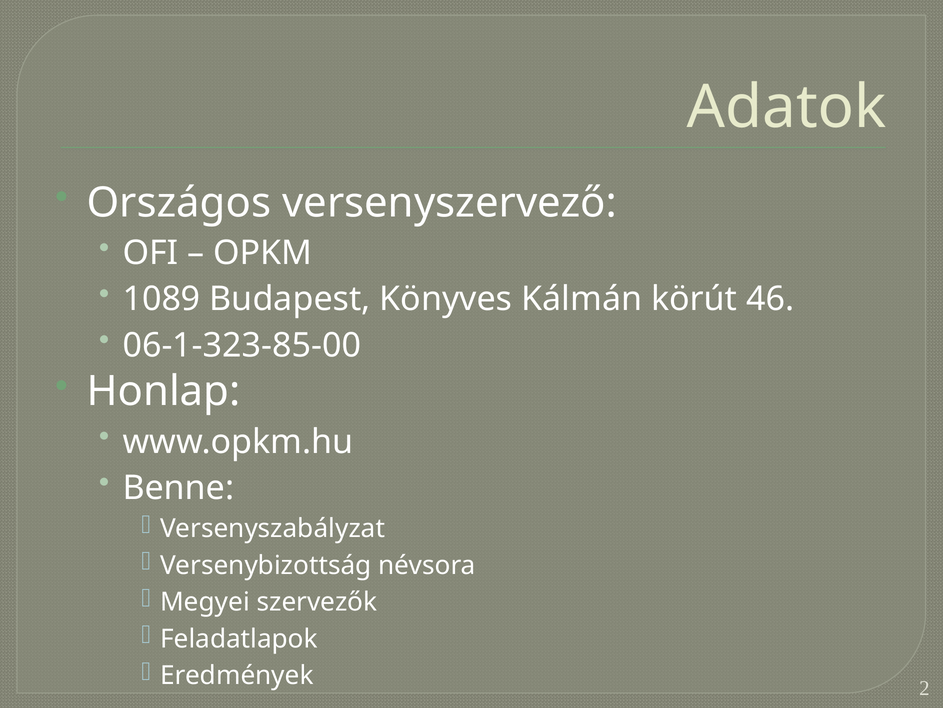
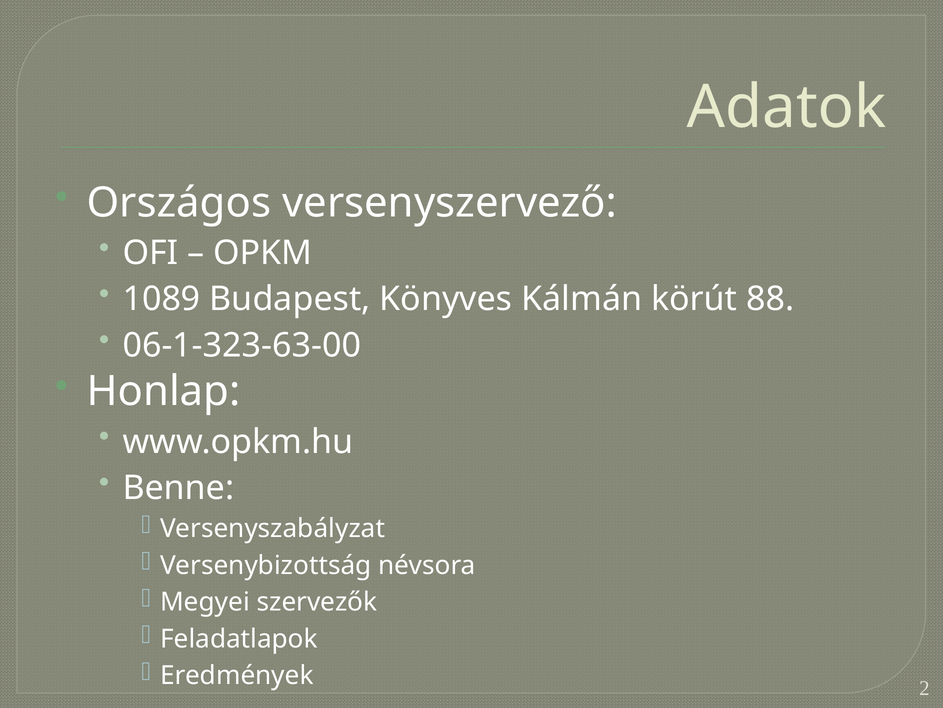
46: 46 -> 88 (770, 299)
06-1-323-85-00: 06-1-323-85-00 -> 06-1-323-63-00 (242, 345)
